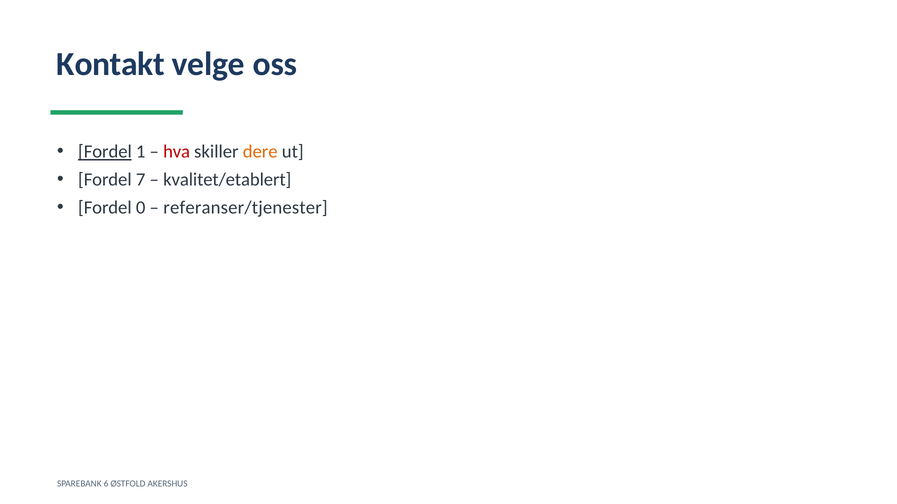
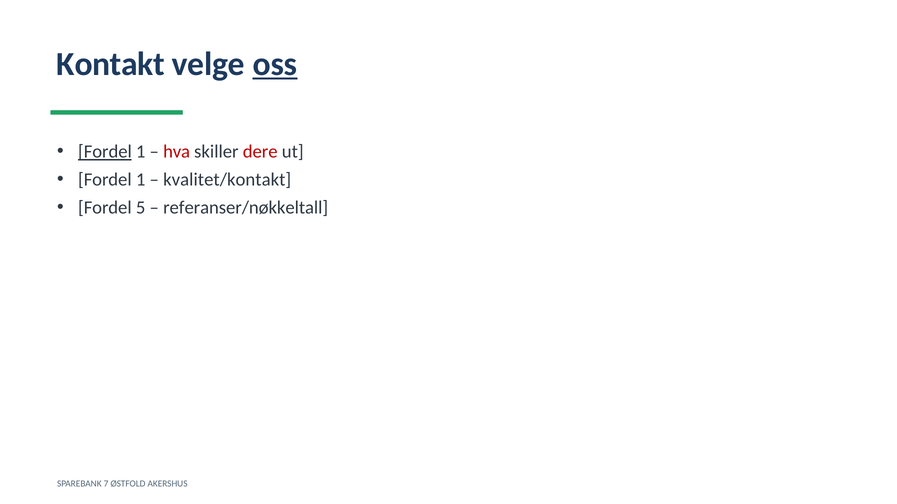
oss underline: none -> present (275, 64)
dere colour: orange -> red (260, 152)
7: 7 -> 1 (141, 180)
kvalitet/etablert: kvalitet/etablert -> kvalitet/kontakt (227, 180)
0: 0 -> 5 (141, 208)
referanser/tjenester: referanser/tjenester -> referanser/nøkkeltall (246, 208)
6: 6 -> 7 (106, 484)
